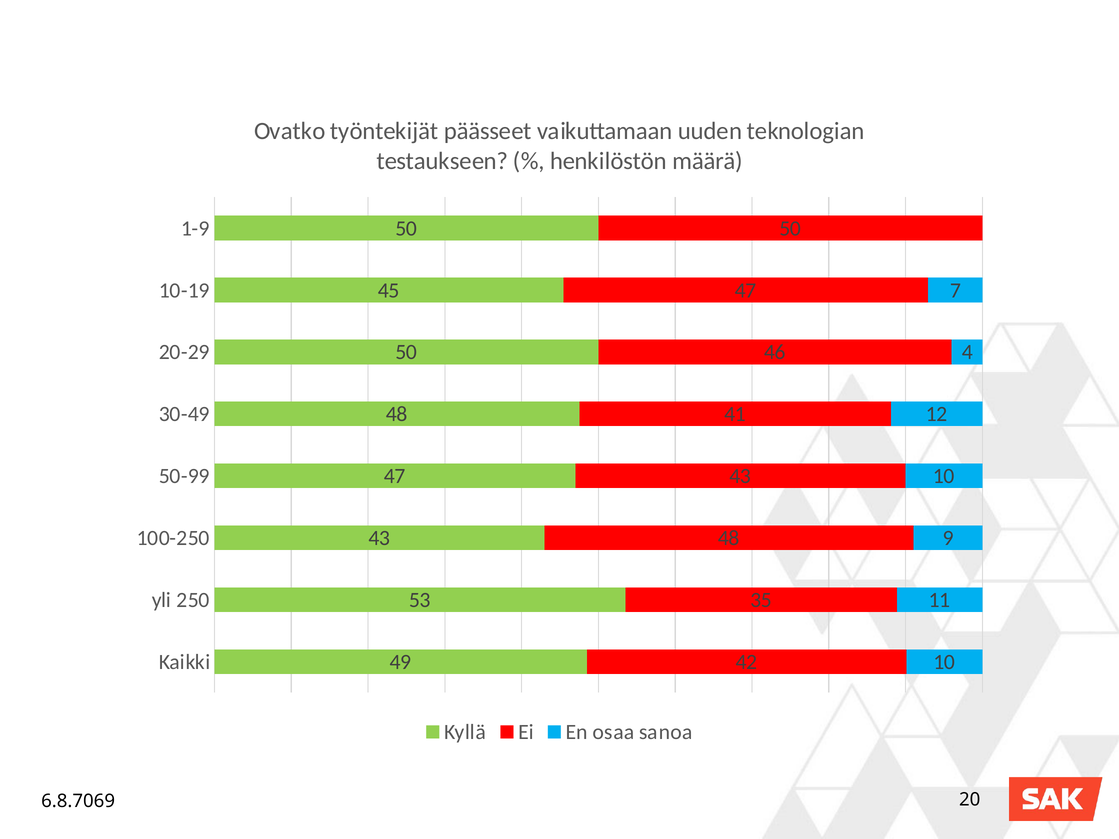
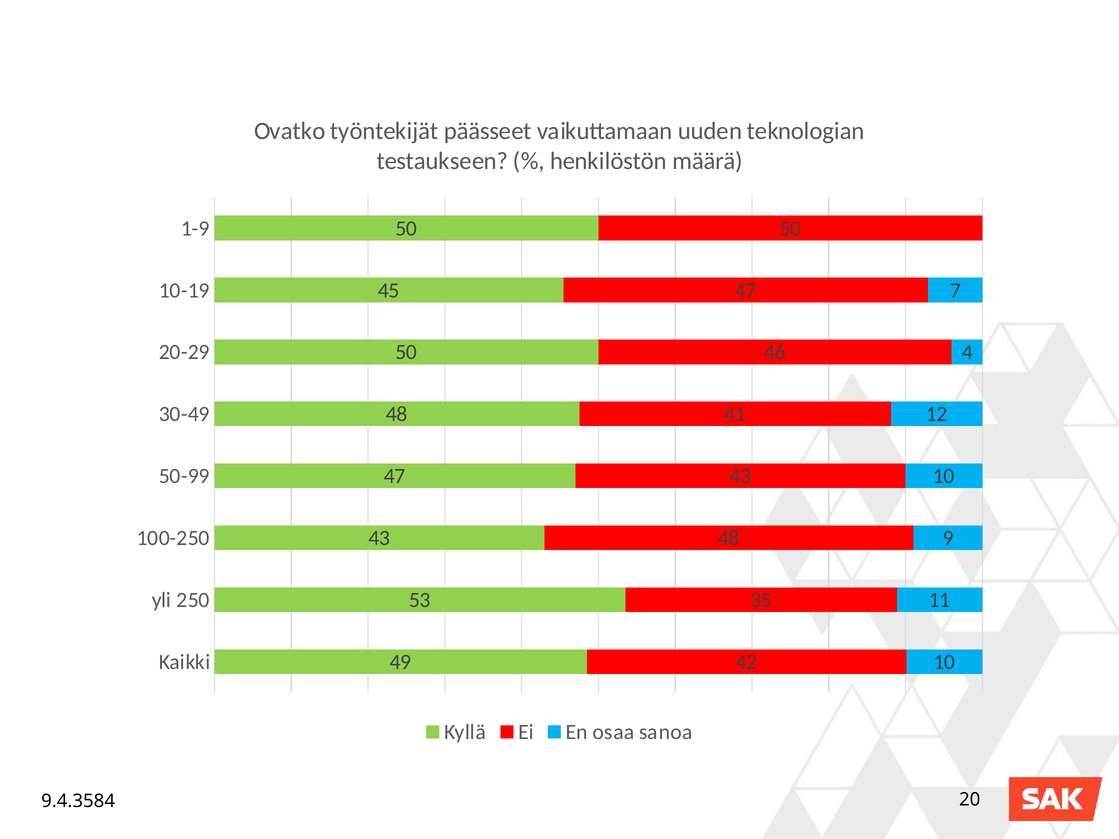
6.8.7069: 6.8.7069 -> 9.4.3584 (78, 801)
